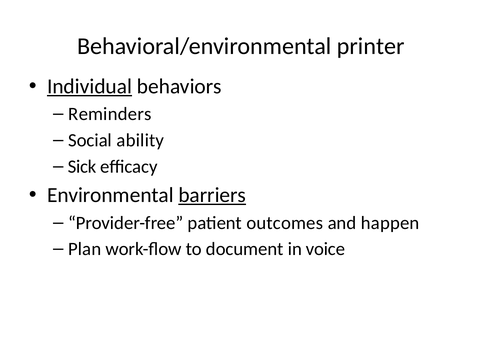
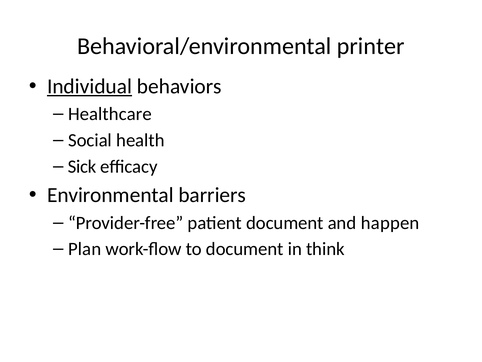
Reminders: Reminders -> Healthcare (110, 114)
ability: ability -> health (140, 140)
barriers underline: present -> none (212, 195)
patient outcomes: outcomes -> document (285, 223)
voice: voice -> think (325, 249)
